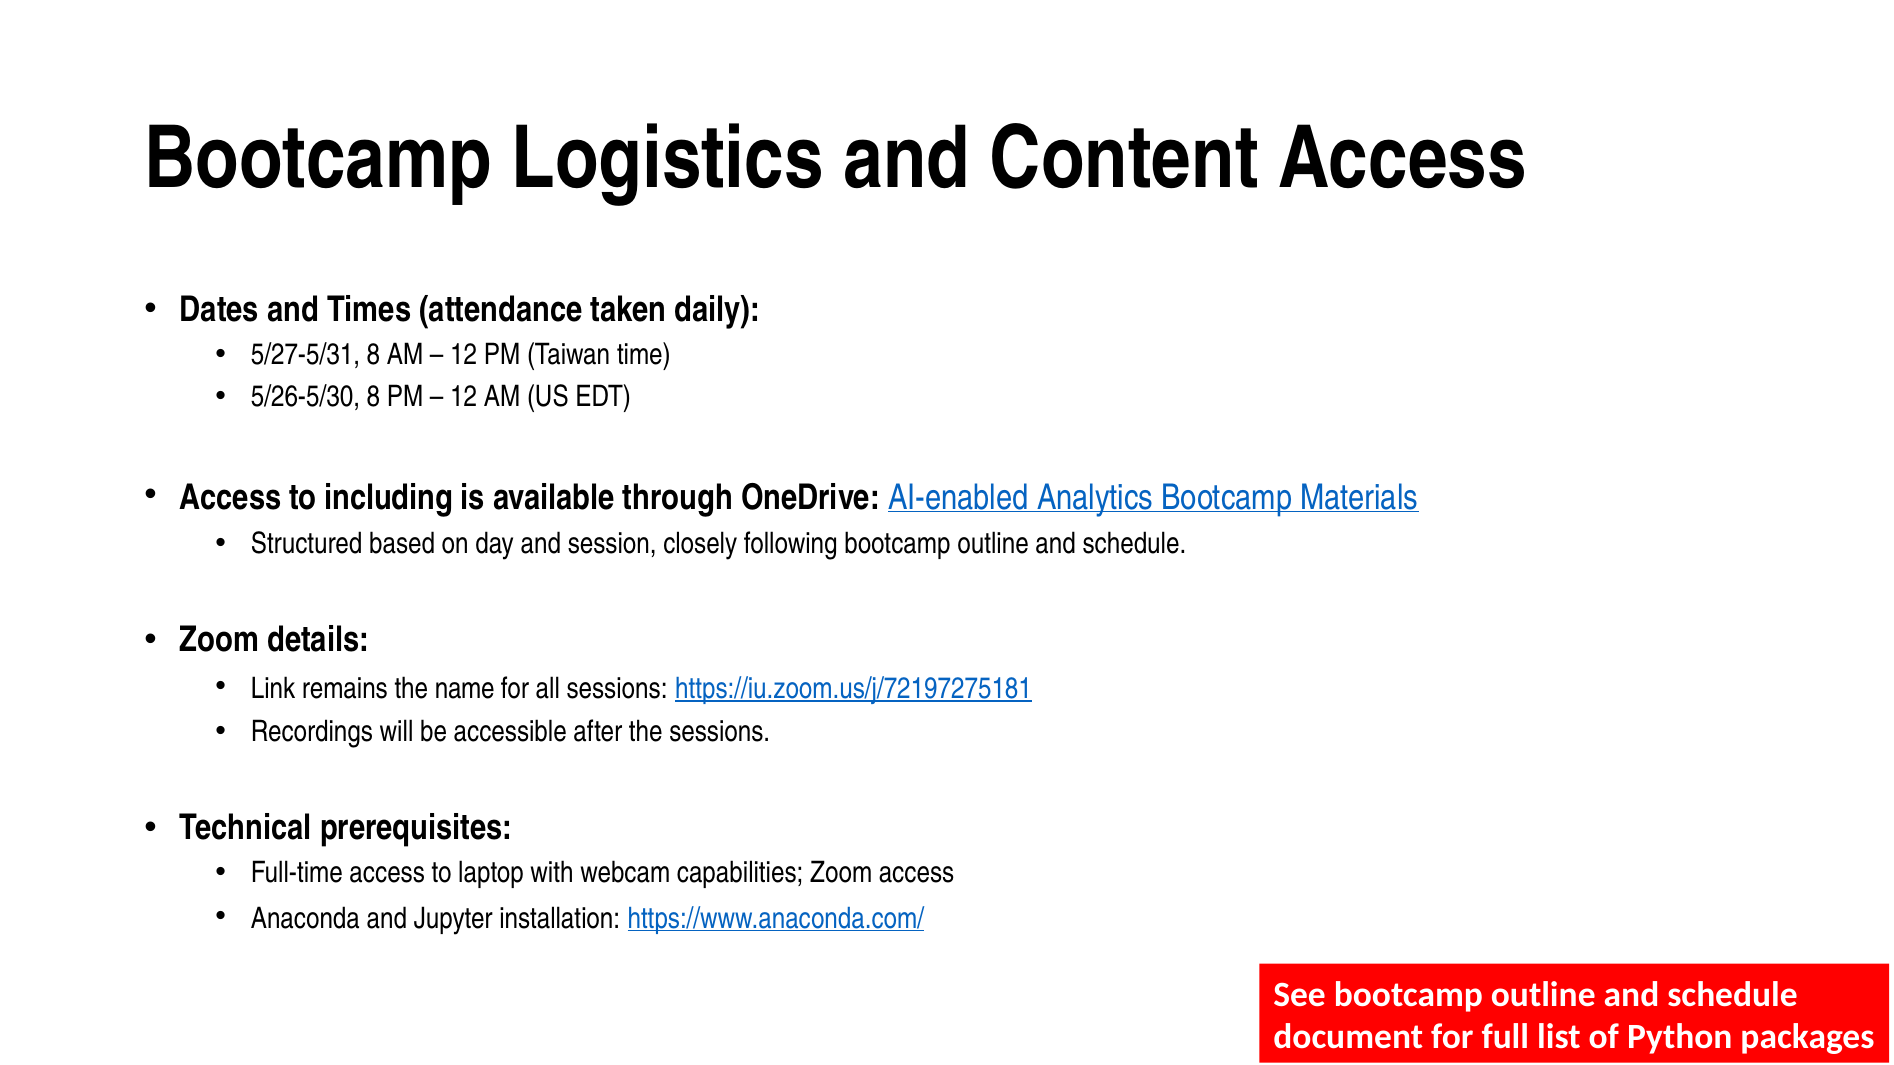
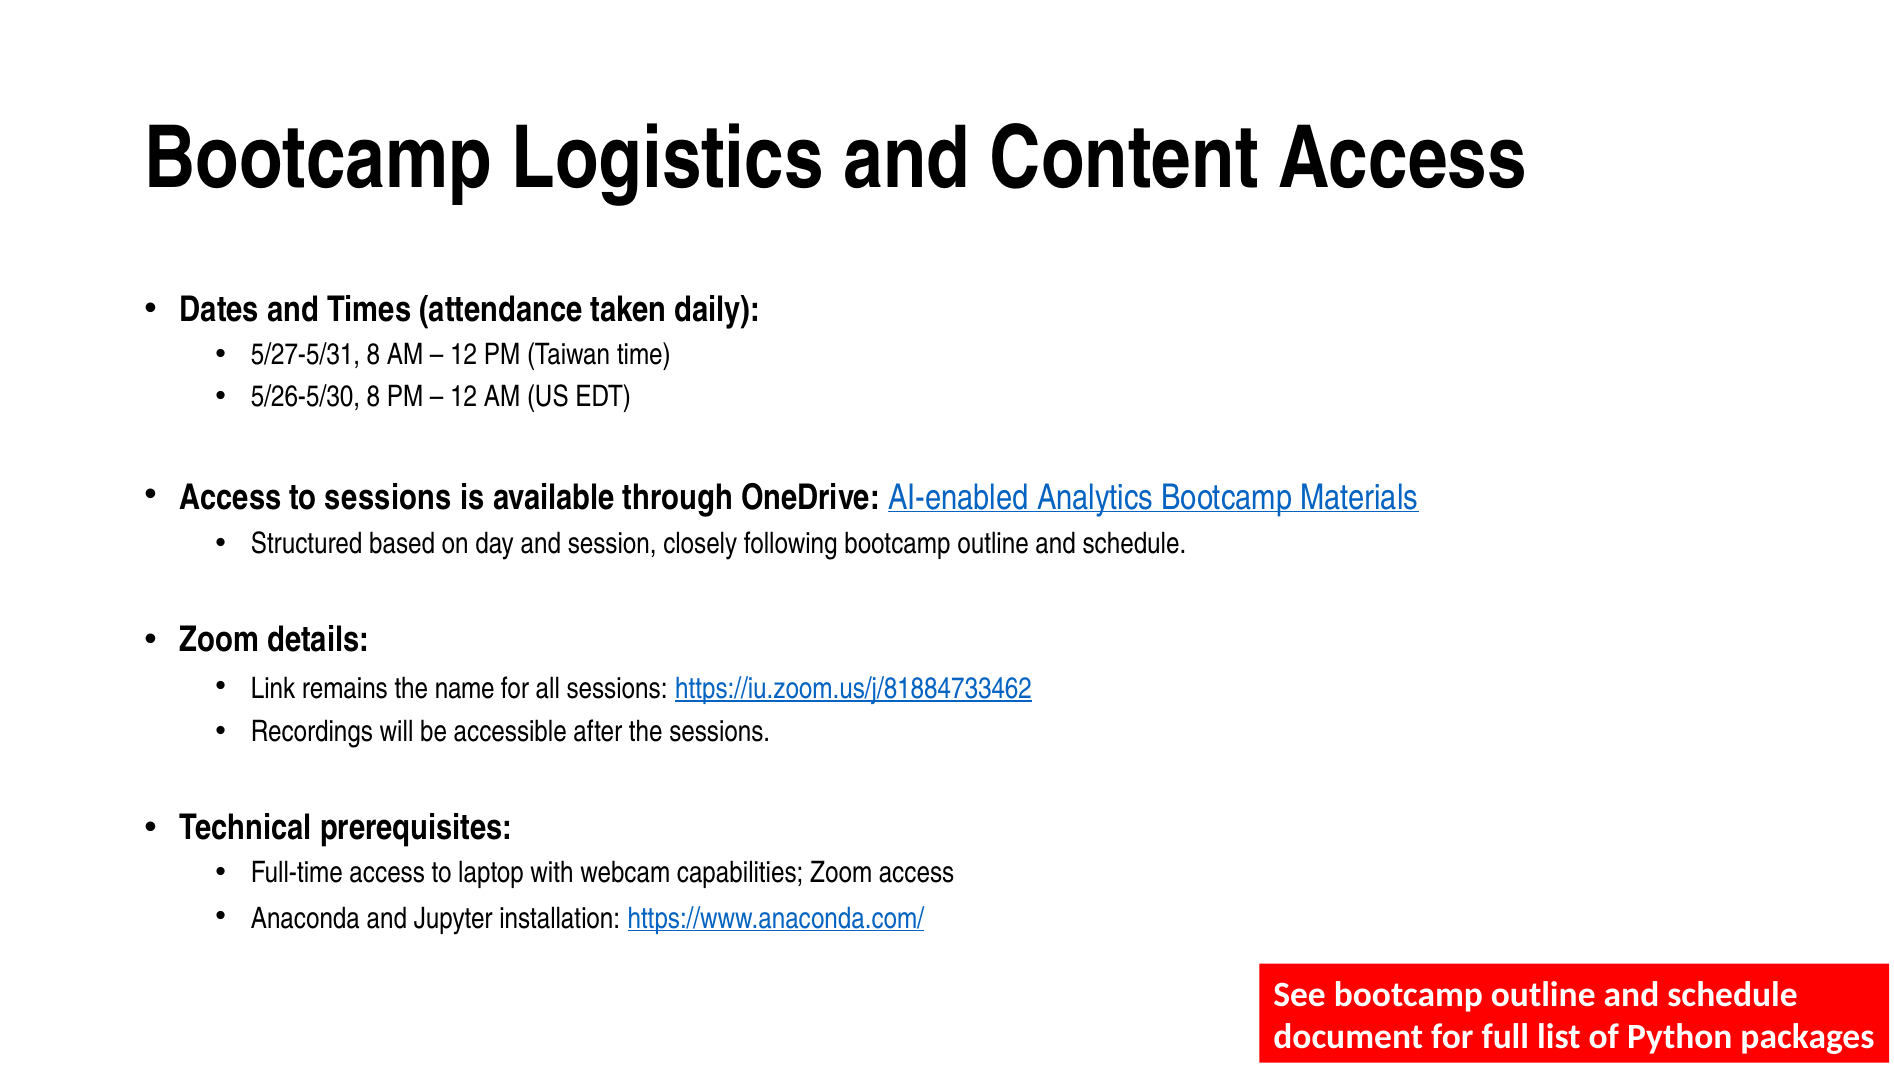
to including: including -> sessions (389, 497)
https://iu.zoom.us/j/72197275181: https://iu.zoom.us/j/72197275181 -> https://iu.zoom.us/j/81884733462 (854, 689)
